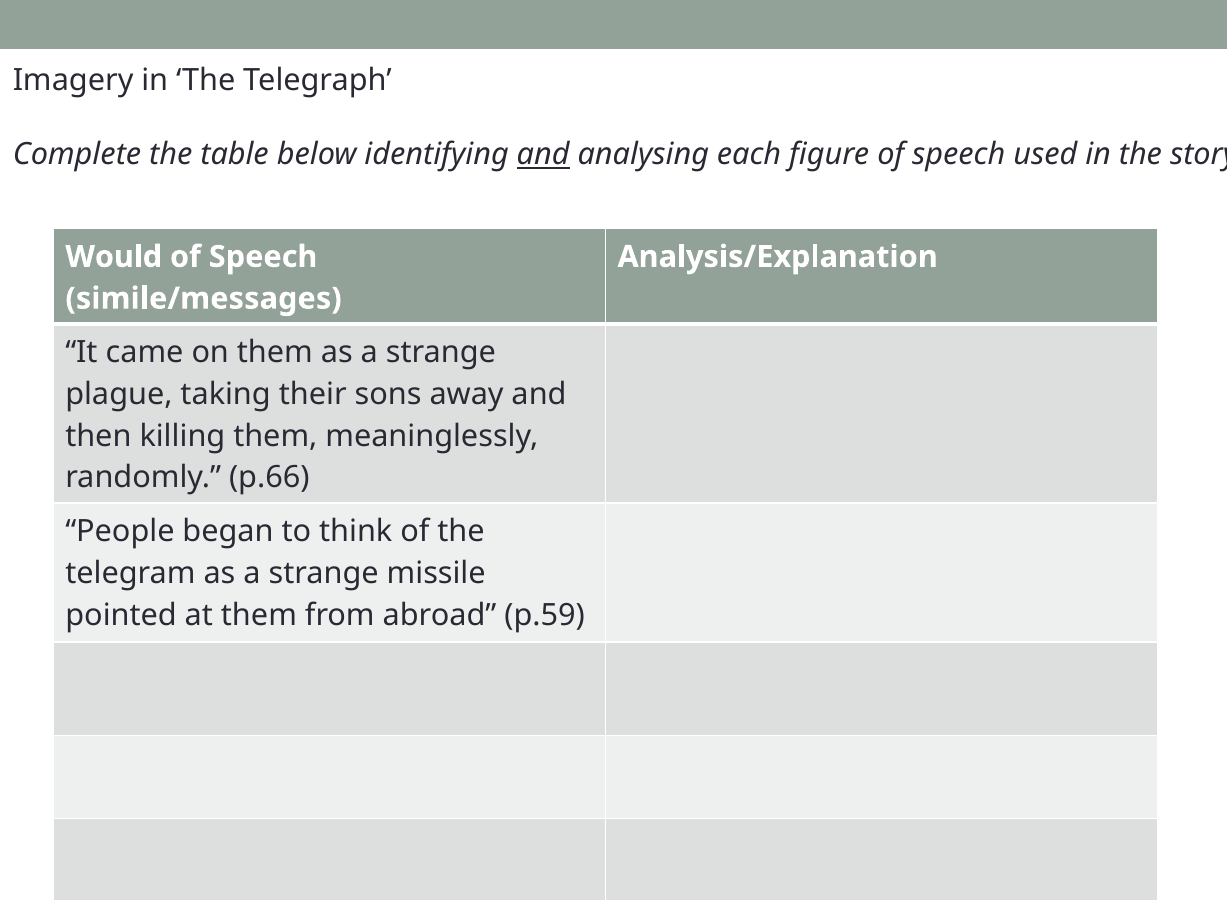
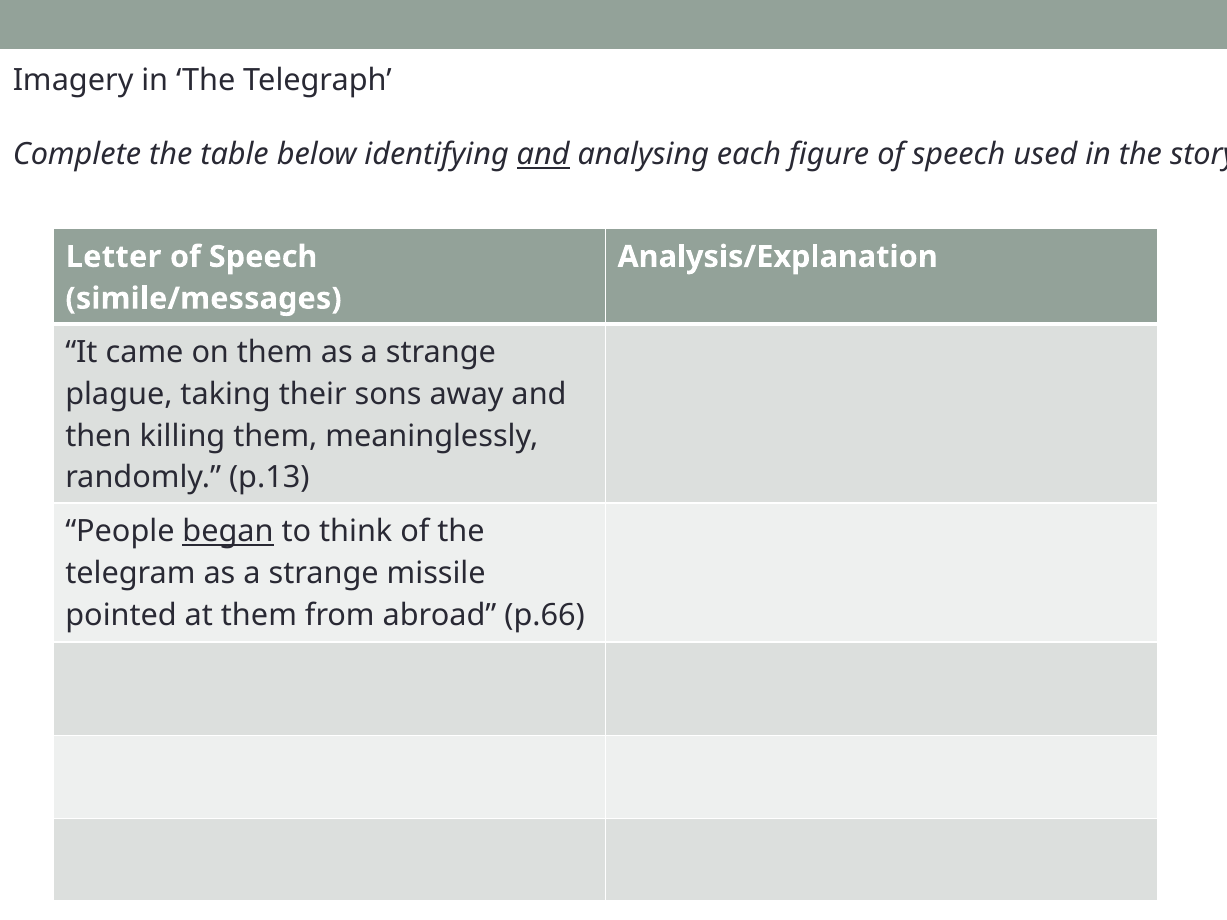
Would: Would -> Letter (113, 257)
p.66: p.66 -> p.13 (269, 478)
began underline: none -> present (228, 532)
p.59: p.59 -> p.66 (545, 615)
